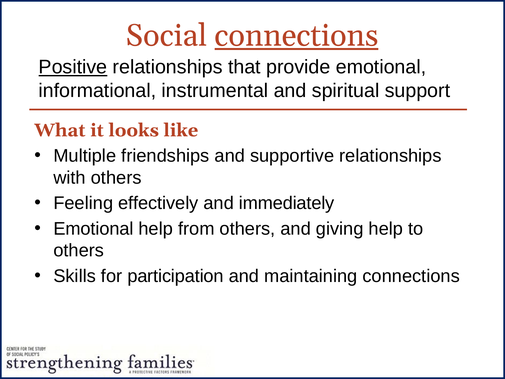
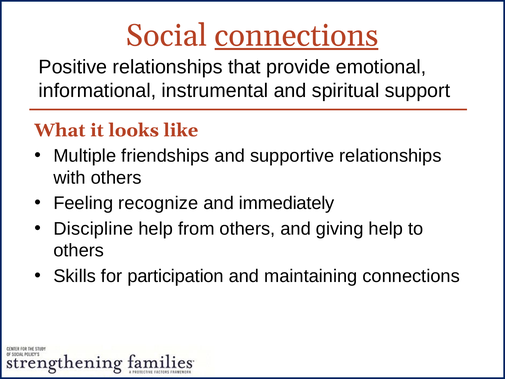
Positive underline: present -> none (73, 67)
effectively: effectively -> recognize (158, 203)
Emotional: Emotional -> Discipline (93, 229)
